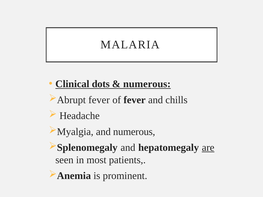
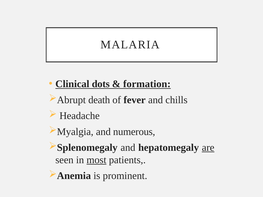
numerous: numerous -> formation (147, 84)
fever: fever -> death (99, 100)
most underline: none -> present (96, 160)
